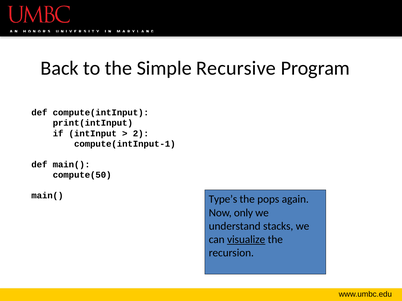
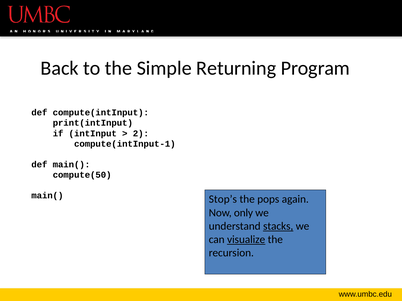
Recursive: Recursive -> Returning (236, 68)
Type’s: Type’s -> Stop’s (223, 200)
stacks underline: none -> present (278, 226)
